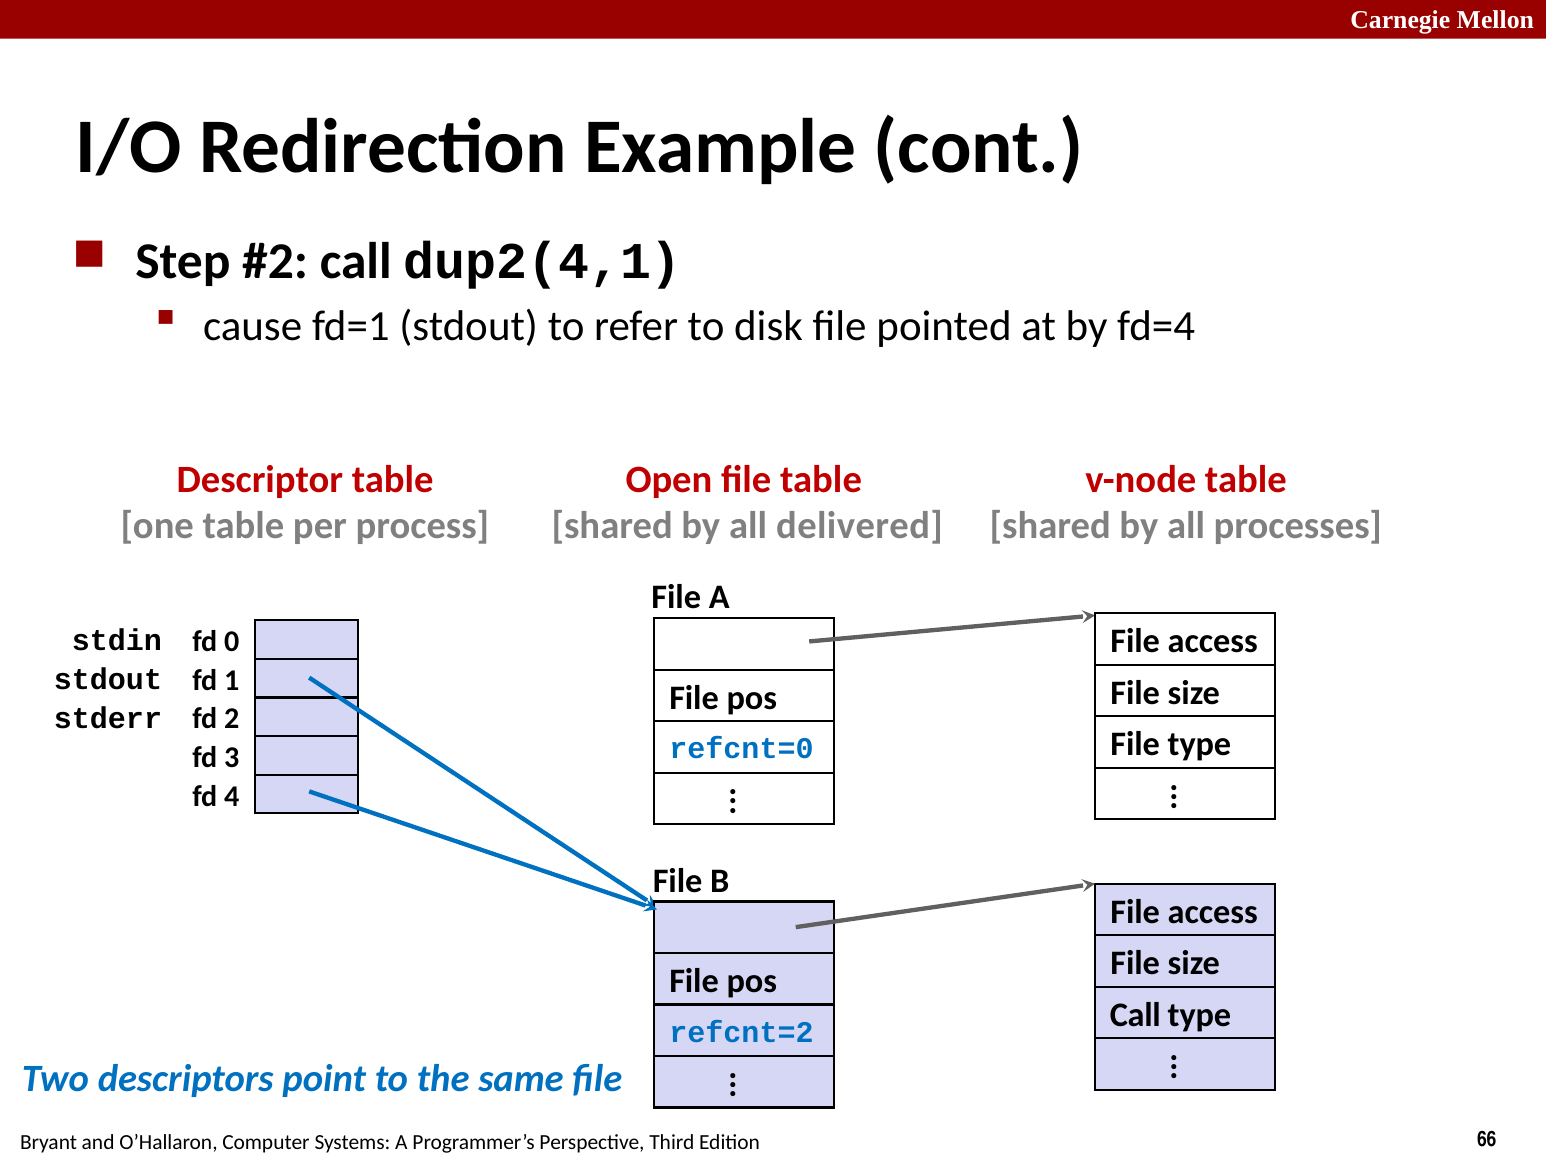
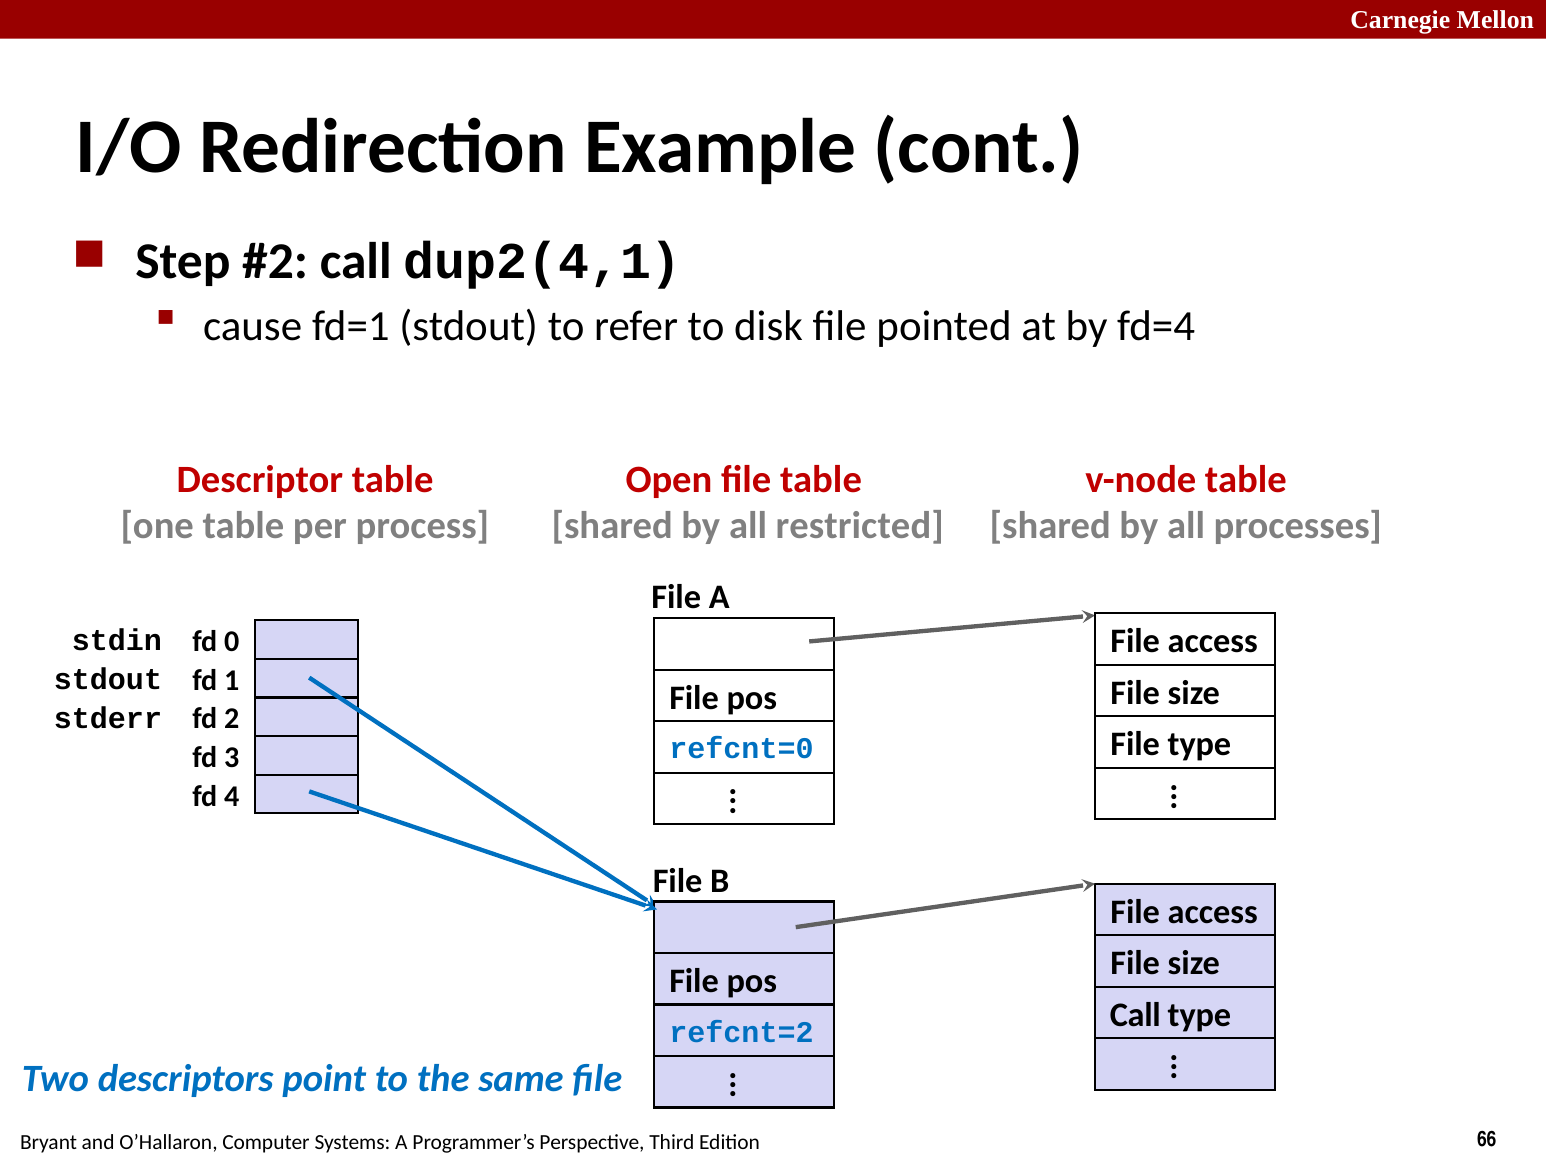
delivered: delivered -> restricted (860, 526)
